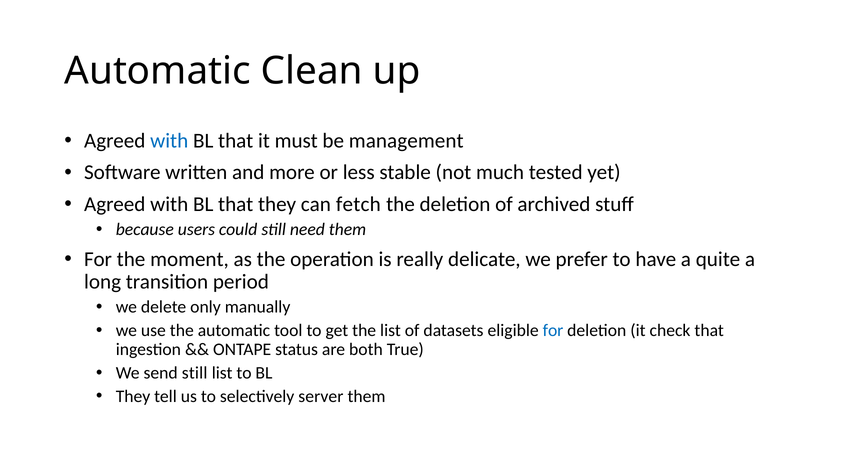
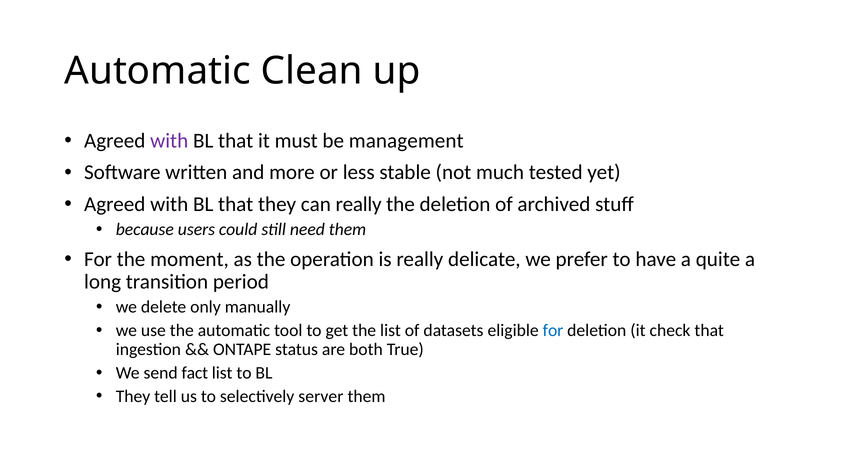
with colour: blue -> purple (169, 141)
can fetch: fetch -> really (359, 204)
send still: still -> fact (195, 373)
